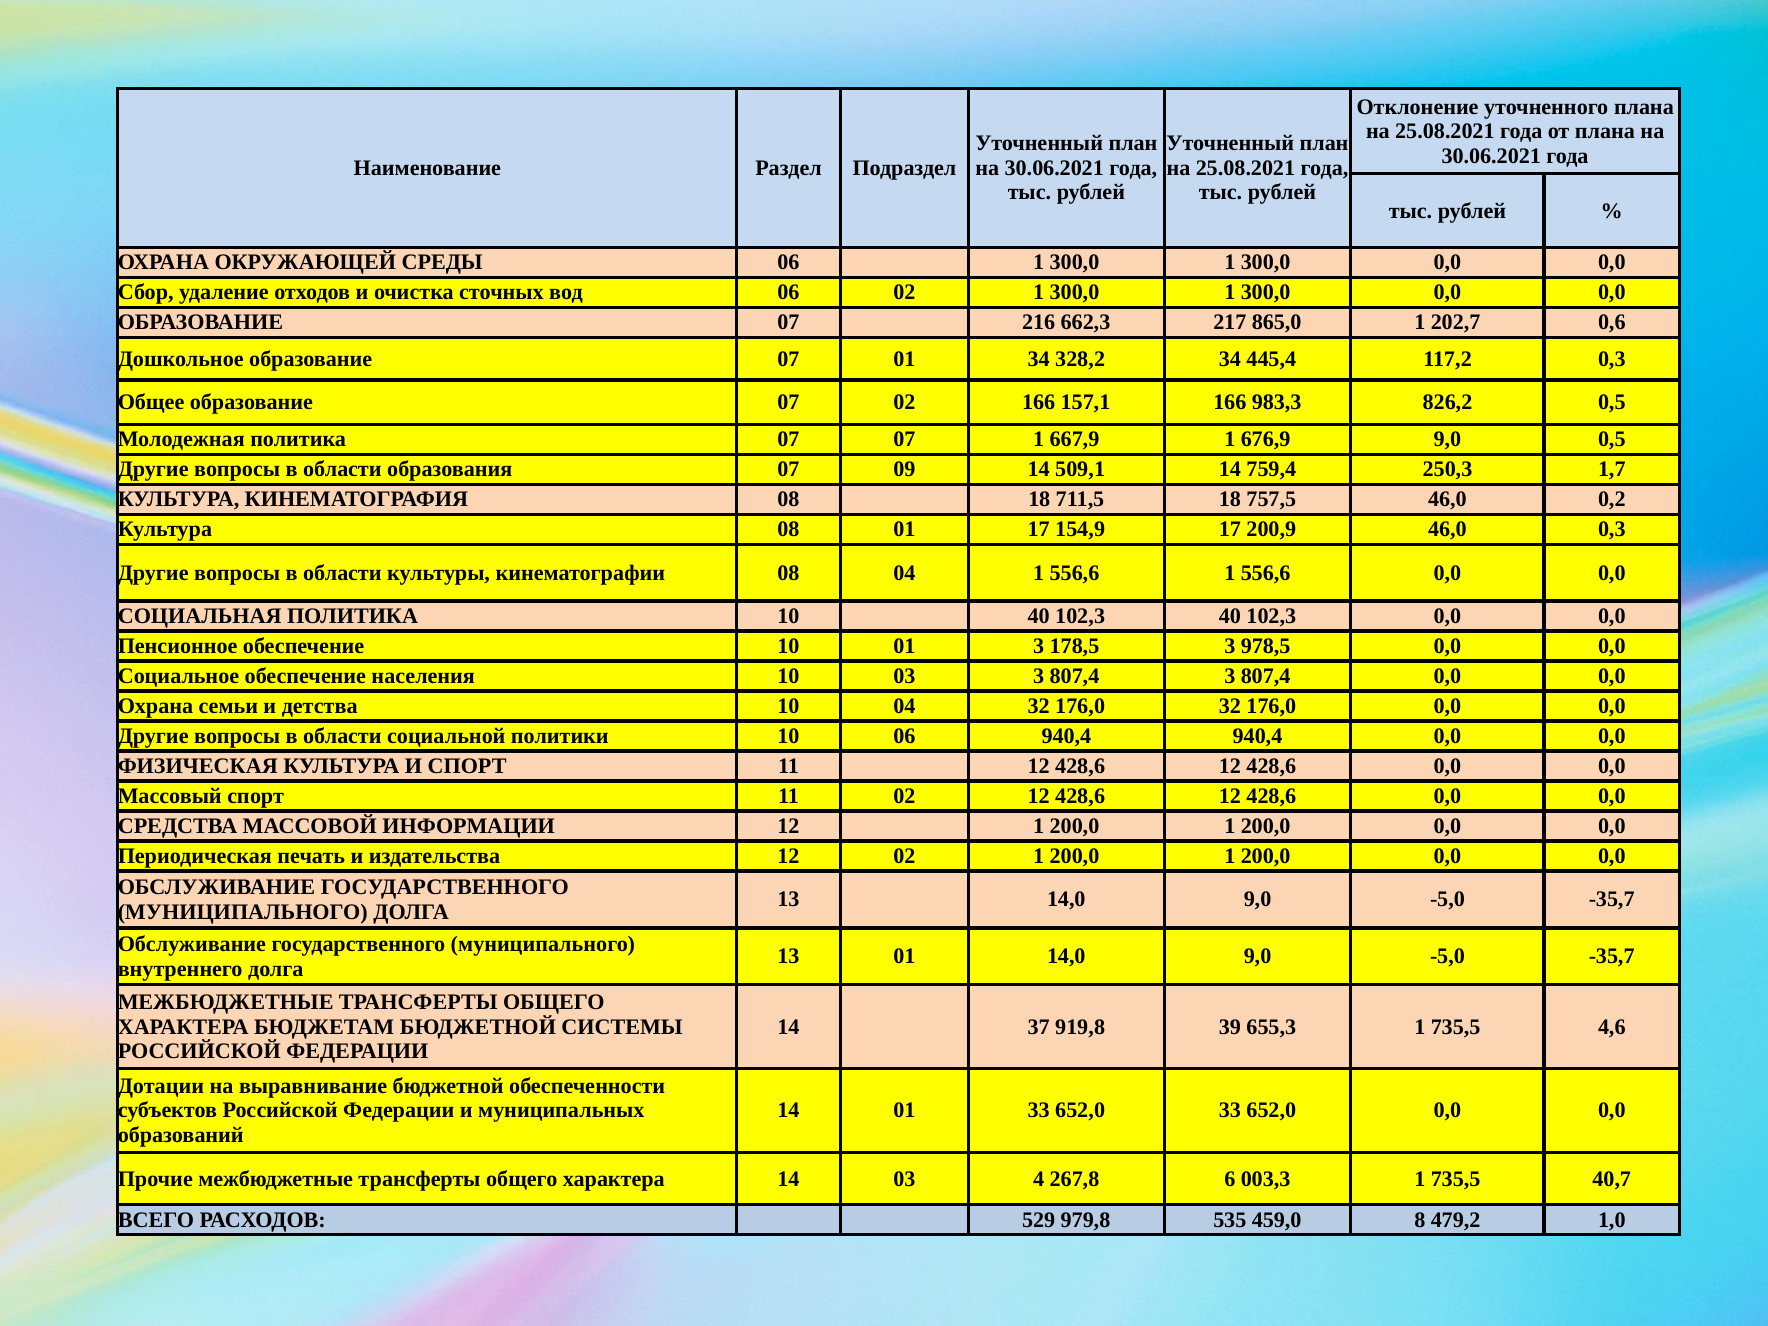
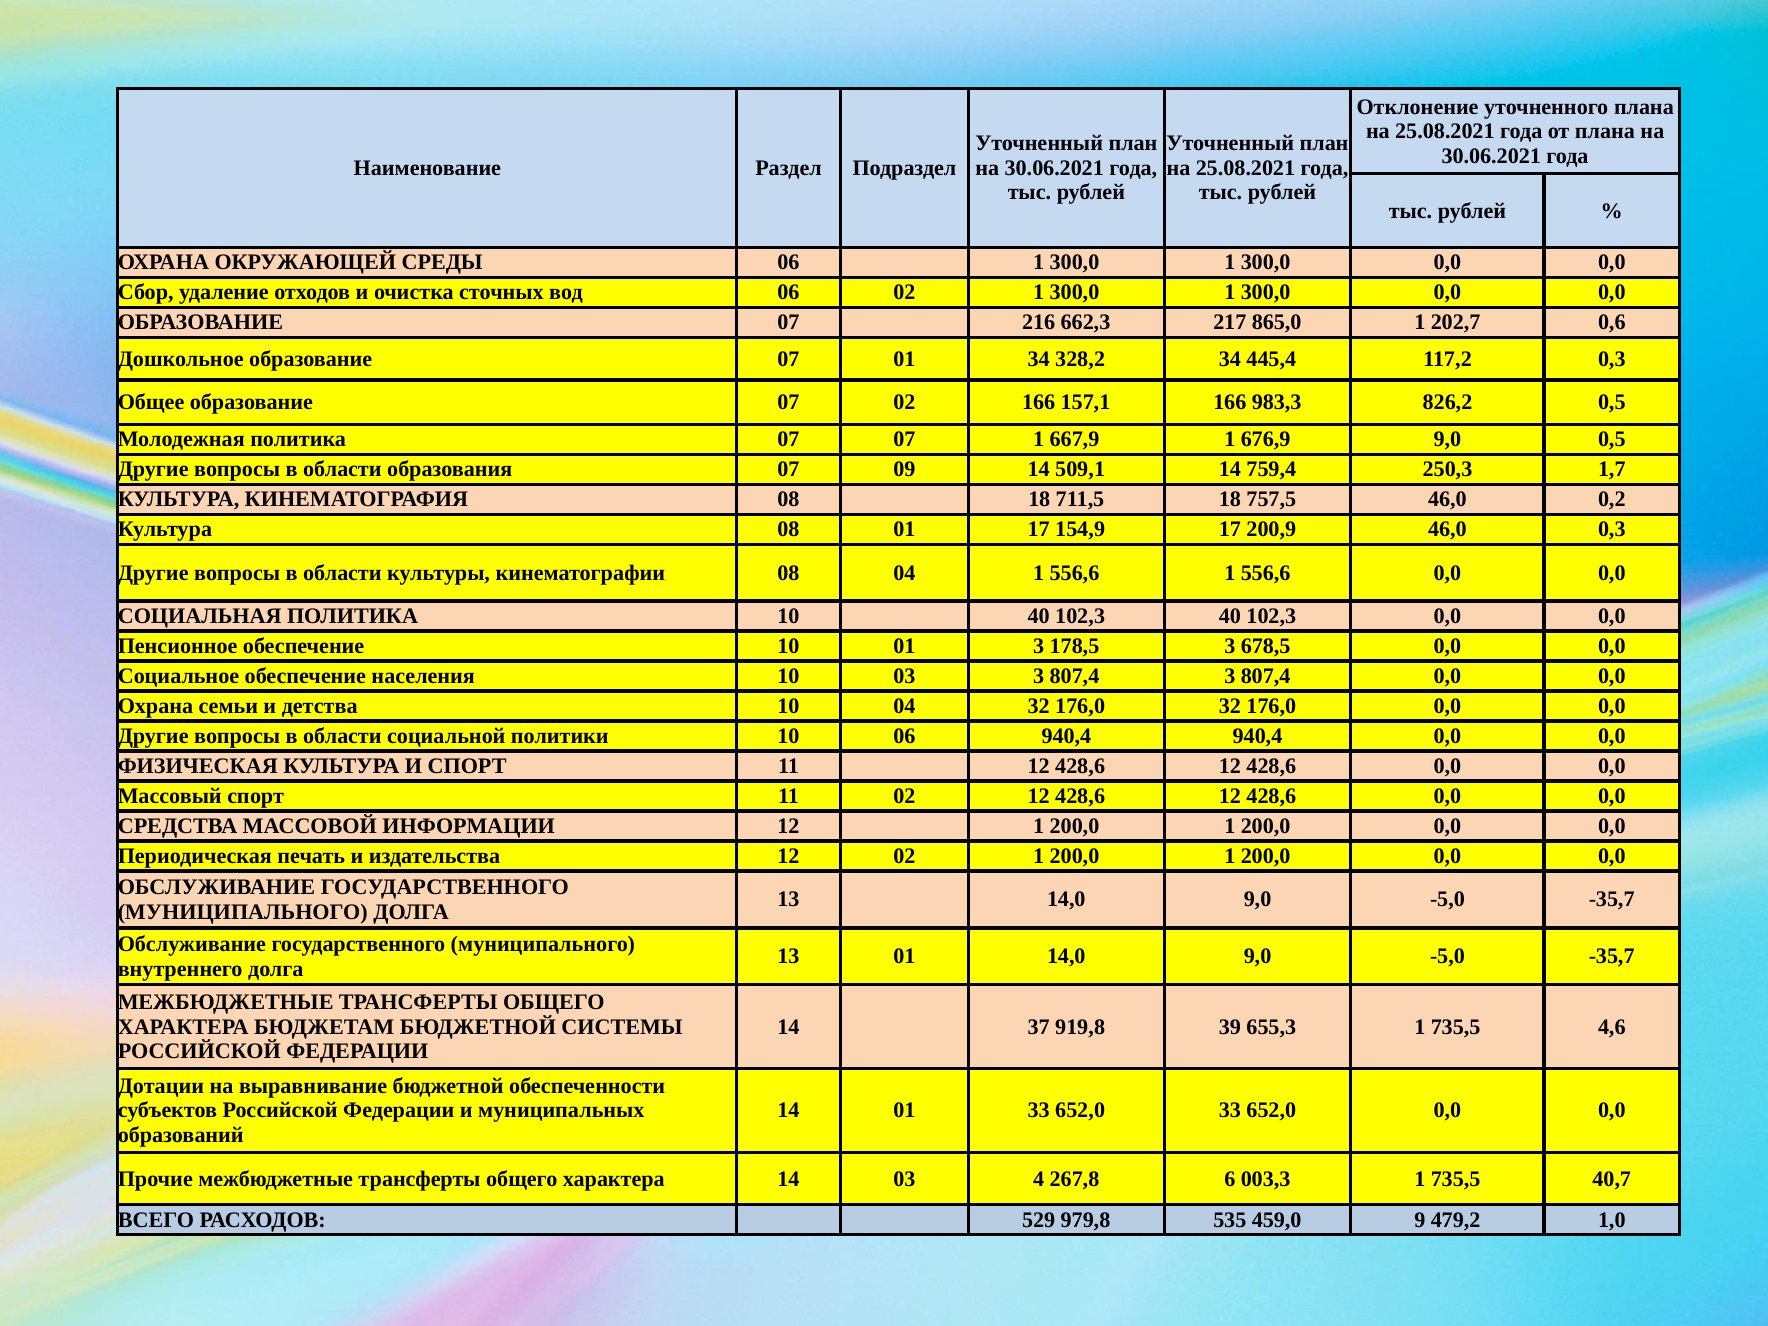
978,5: 978,5 -> 678,5 (1266, 646)
8: 8 -> 9 (1420, 1220)
